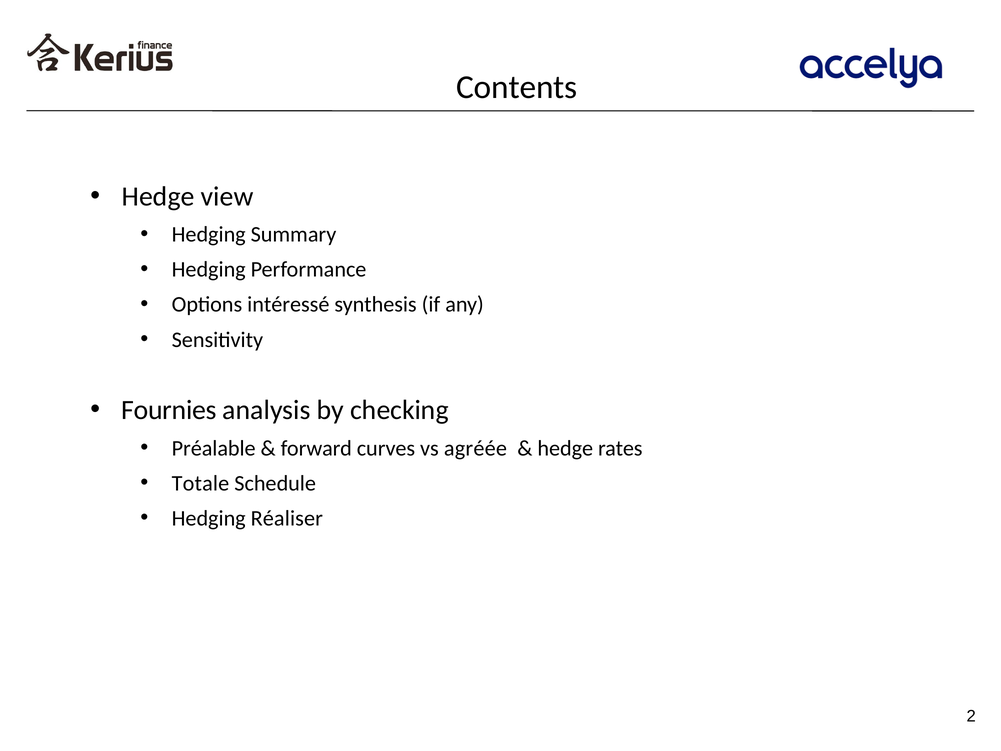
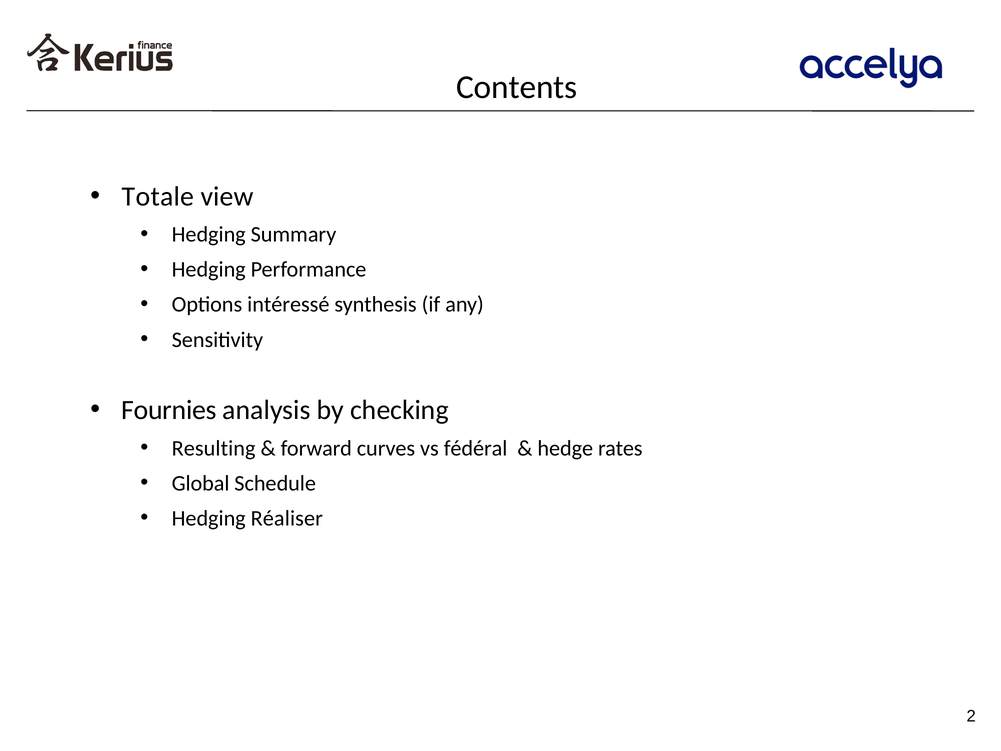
Hedge: Hedge -> Totale (158, 196)
Préalable: Préalable -> Resulting (214, 448)
agréée: agréée -> fédéral (476, 448)
Totale: Totale -> Global (201, 483)
